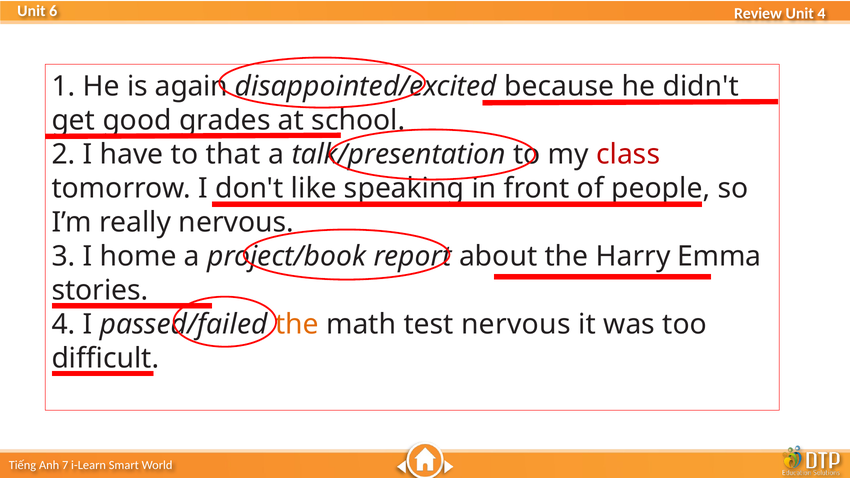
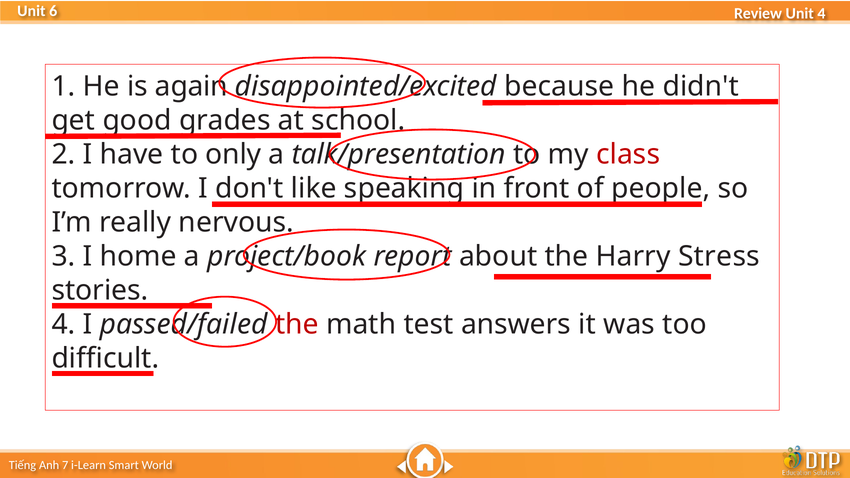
that: that -> only (233, 154)
Emma: Emma -> Stress (719, 256)
the colour: orange -> red (297, 324)
test nervous: nervous -> answers (516, 324)
